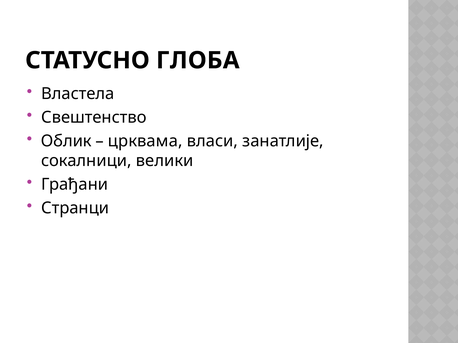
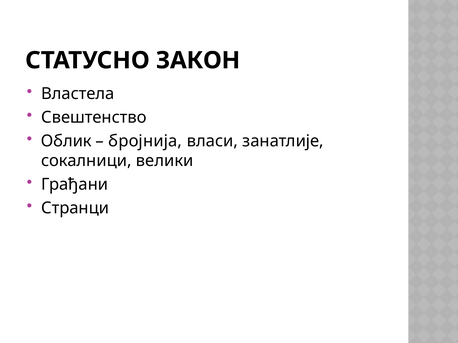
ГЛОБА: ГЛОБА -> ЗАКОН (198, 60)
црквама: црквама -> бројнија (145, 141)
